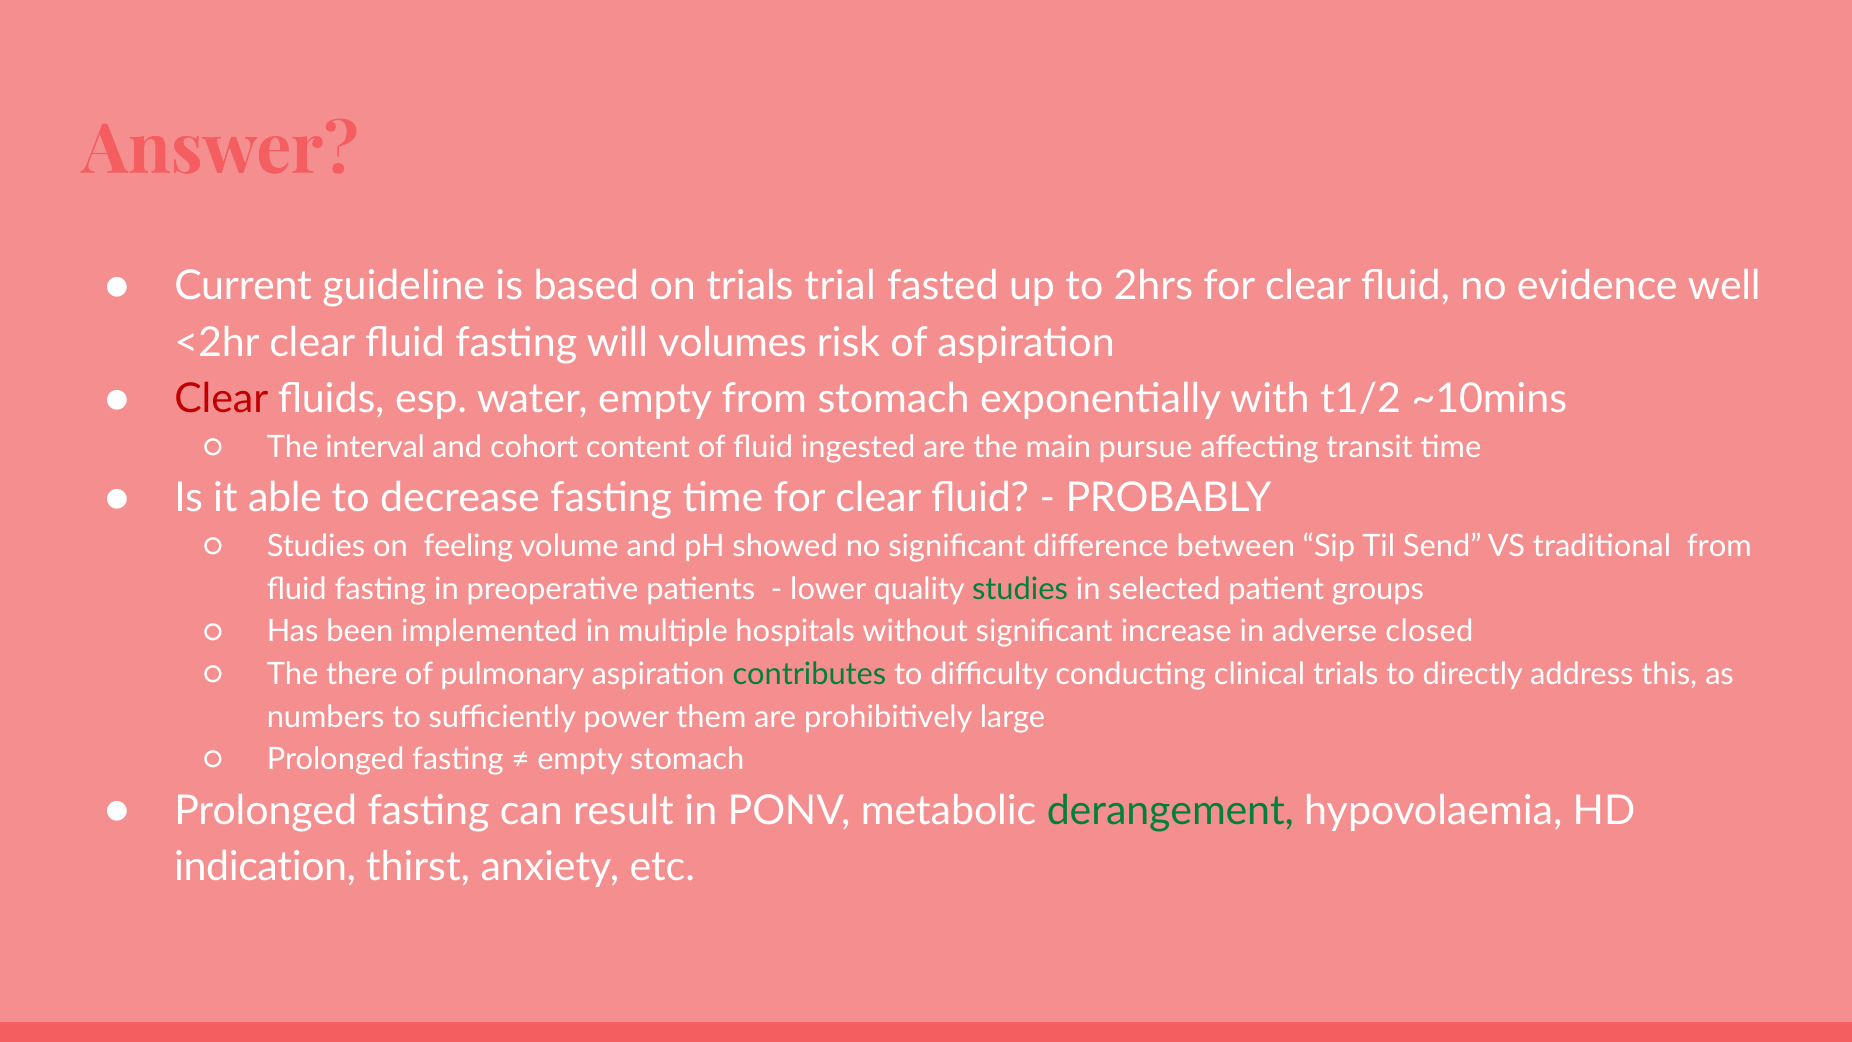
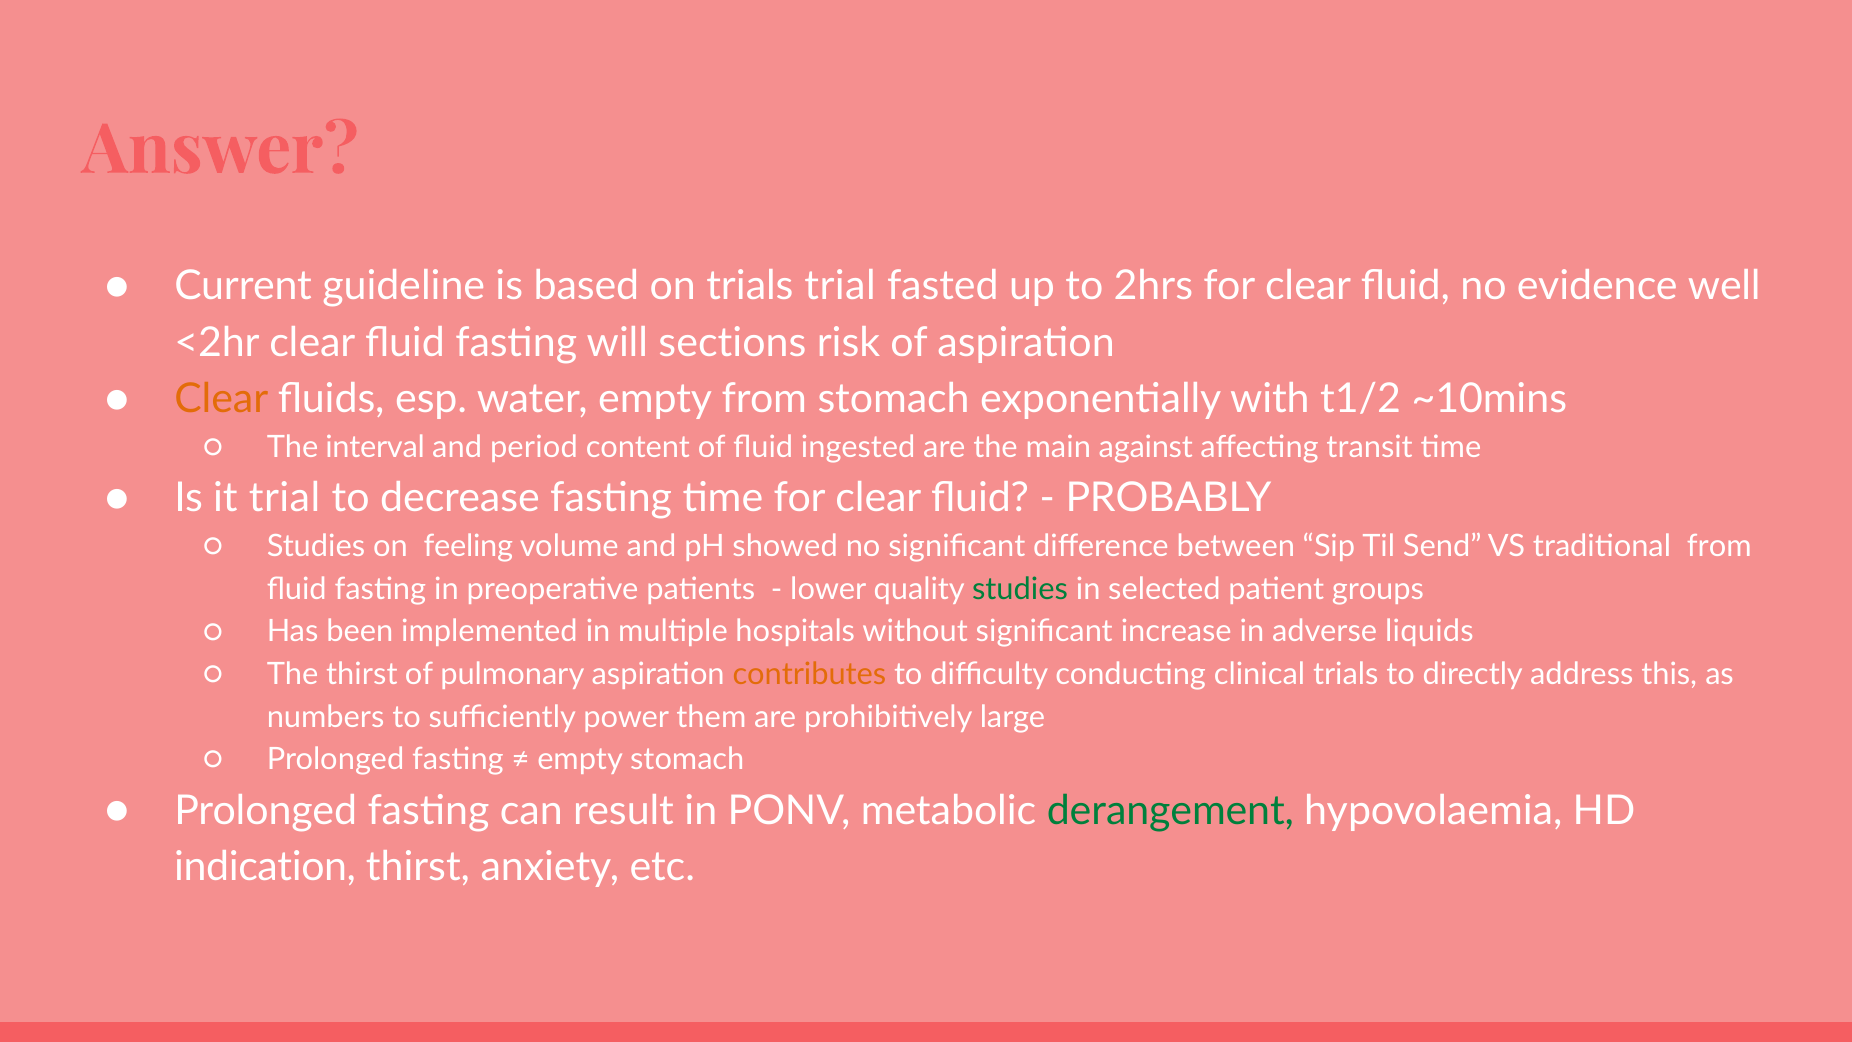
volumes: volumes -> sections (732, 343)
Clear colour: red -> orange (221, 399)
cohort: cohort -> period (534, 447)
pursue: pursue -> against (1146, 447)
it able: able -> trial (285, 498)
closed: closed -> liquids (1429, 632)
The there: there -> thirst (362, 674)
contributes colour: green -> orange (809, 674)
